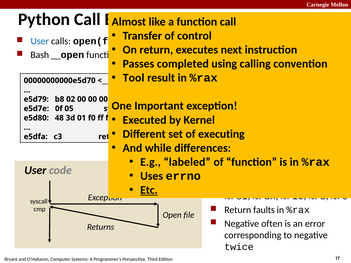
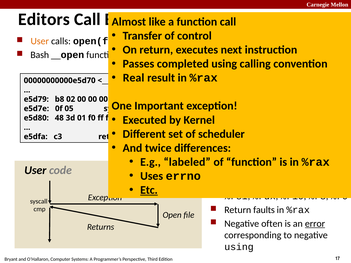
Python: Python -> Editors (44, 19)
User colour: blue -> orange (40, 41)
Tool: Tool -> Real (134, 78)
executing: executing -> scheduler (221, 134)
while: while -> twice (158, 148)
error underline: none -> present (315, 224)
twice: twice -> using (239, 247)
